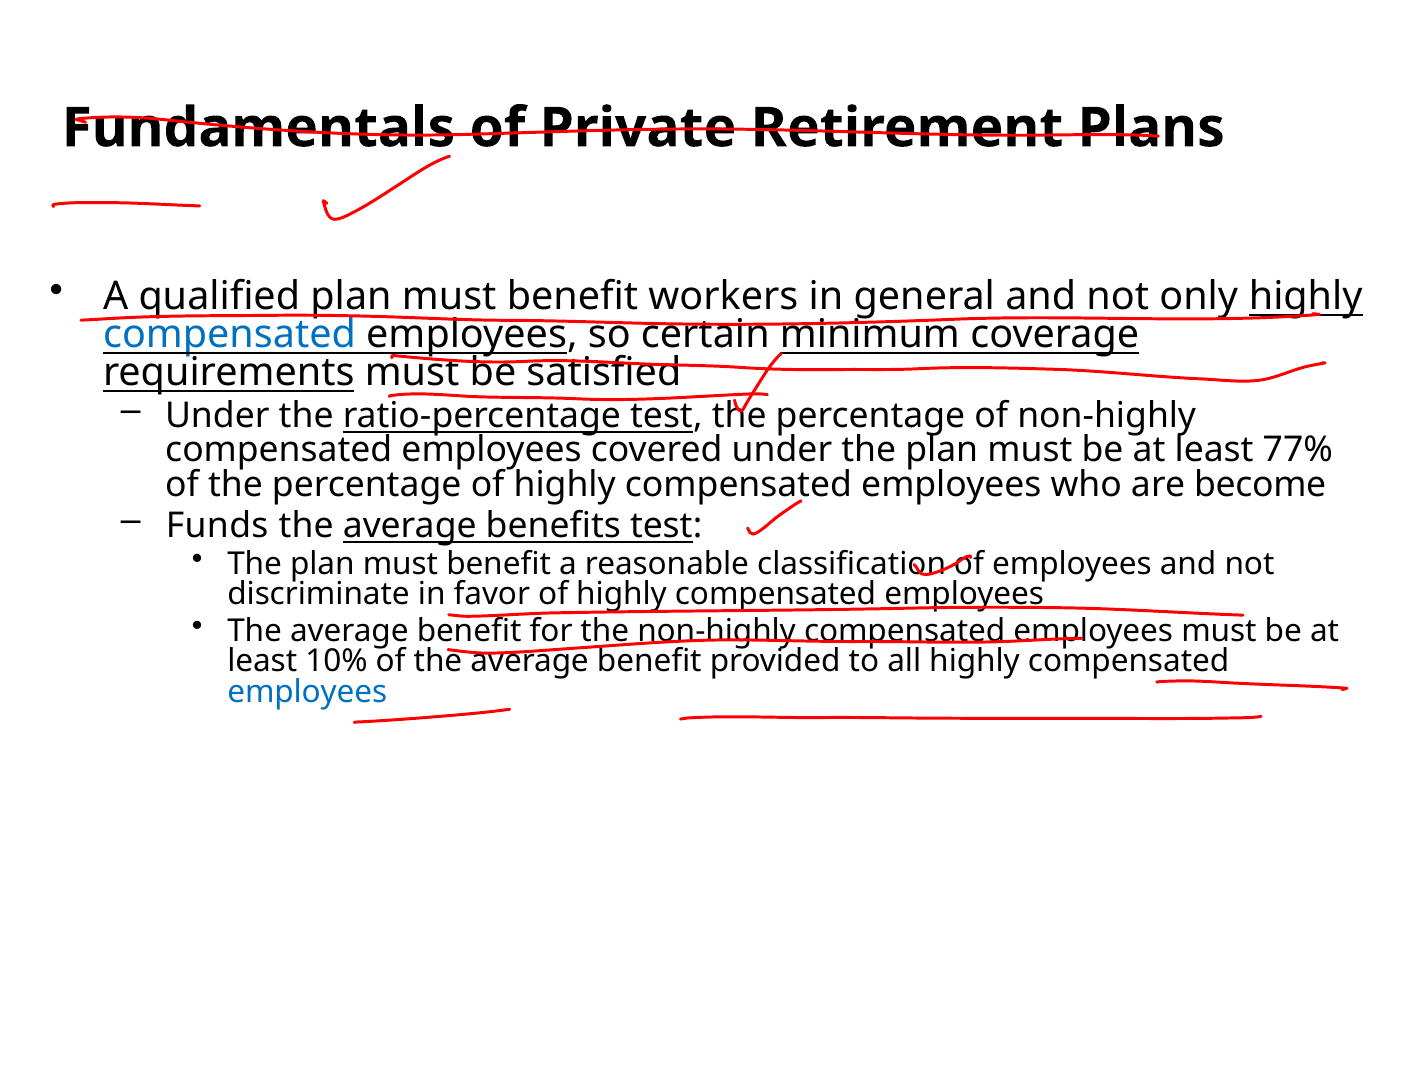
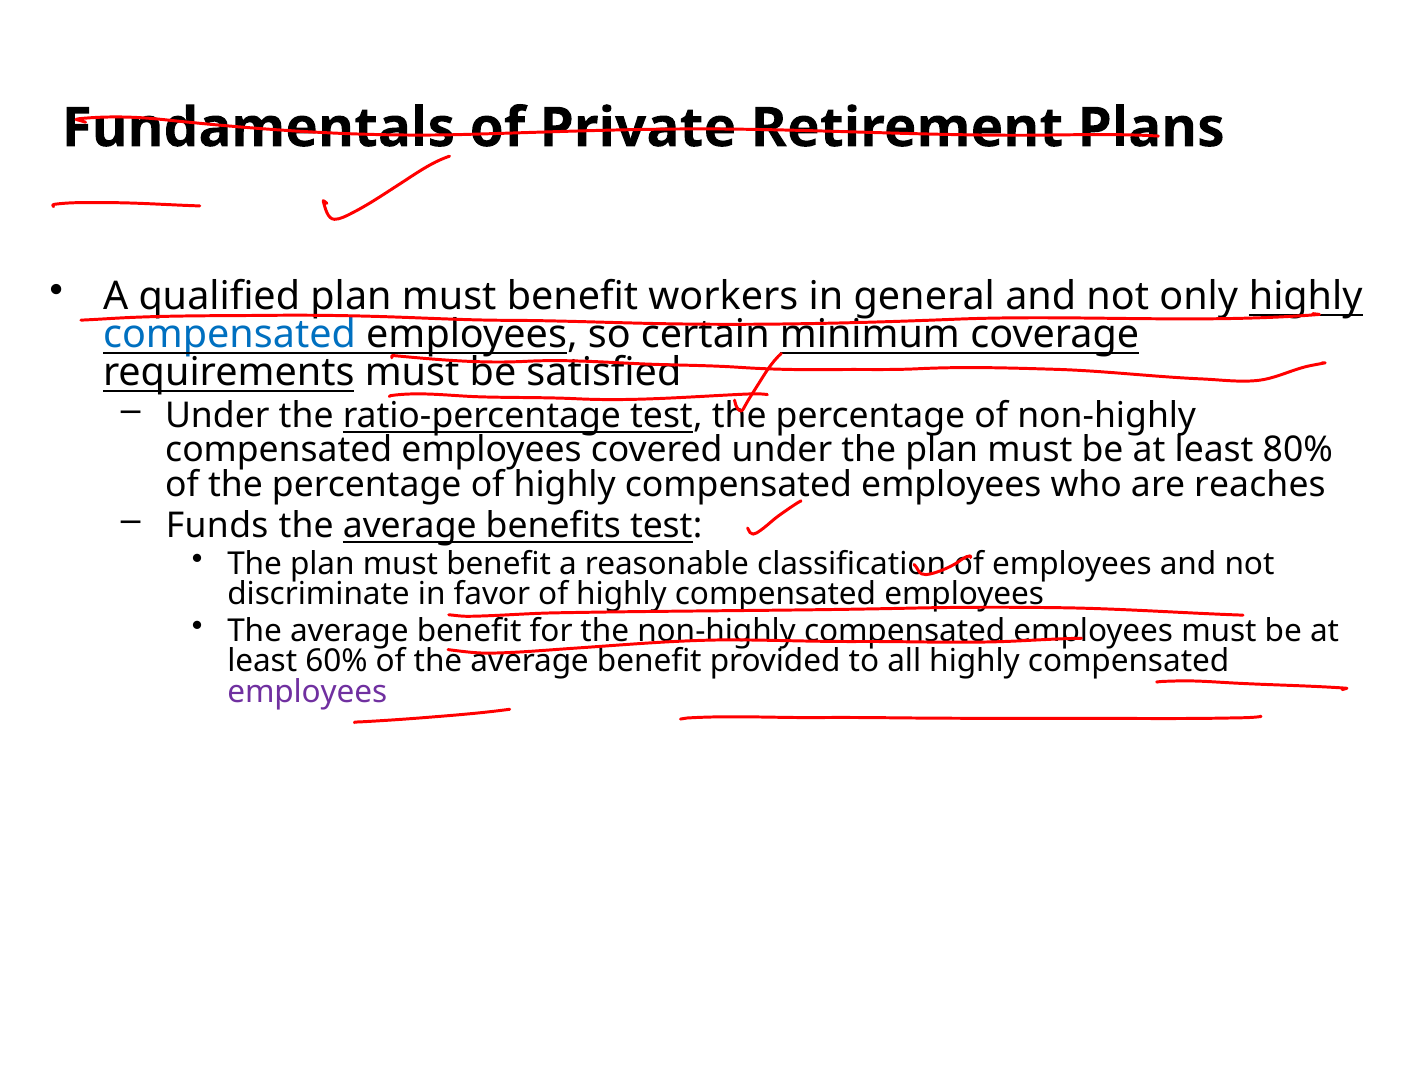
77%: 77% -> 80% (1298, 450)
become: become -> reaches (1260, 484)
10%: 10% -> 60% (336, 661)
employees colour: blue -> purple (307, 692)
